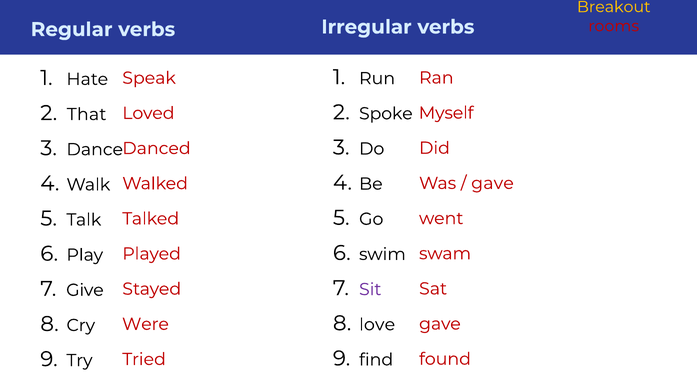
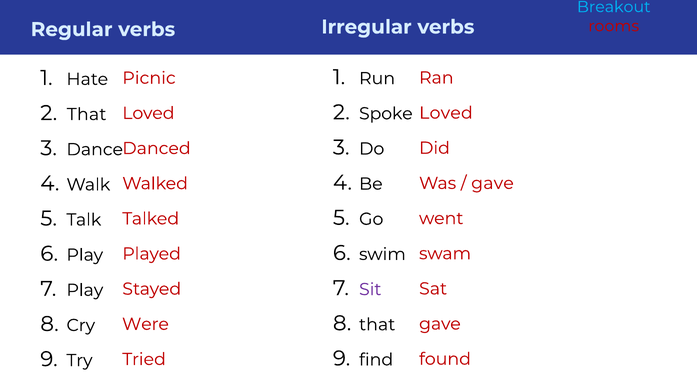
Breakout colour: yellow -> light blue (614, 7)
Speak: Speak -> Picnic (149, 78)
Myself: Myself -> Loved (446, 113)
Give: Give -> Play (85, 290)
love: love -> that (377, 325)
